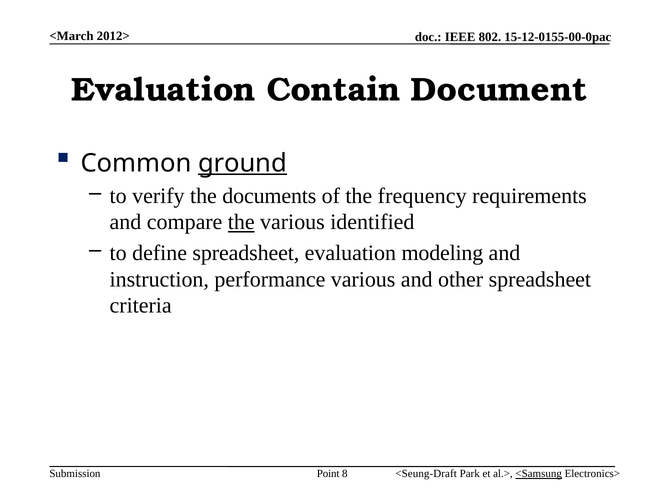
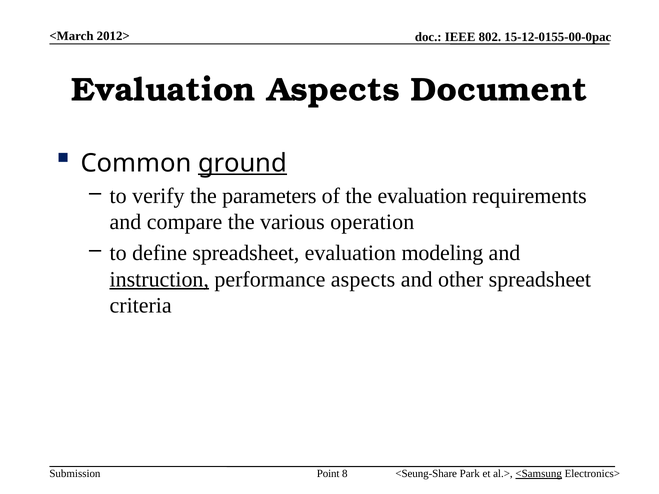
Evaluation Contain: Contain -> Aspects (333, 90)
documents: documents -> parameters (269, 196)
the frequency: frequency -> evaluation (422, 196)
the underline: present -> none (241, 222)
identified: identified -> operation (372, 222)
instruction underline: none -> present (159, 279)
performance various: various -> aspects (363, 279)
<Seung-Draft: <Seung-Draft -> <Seung-Share (426, 474)
